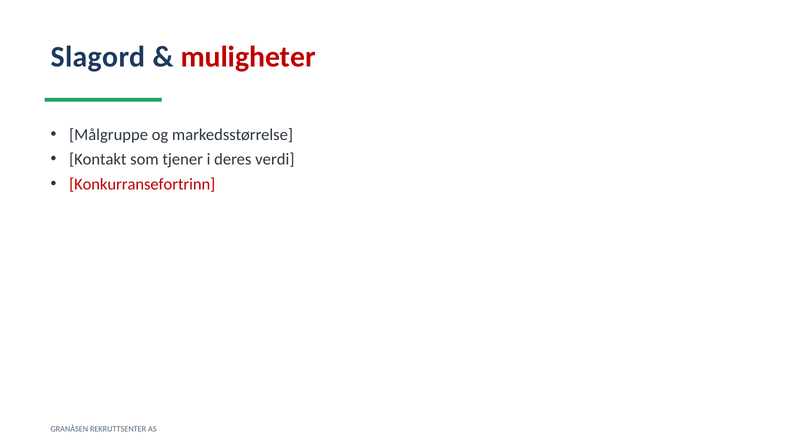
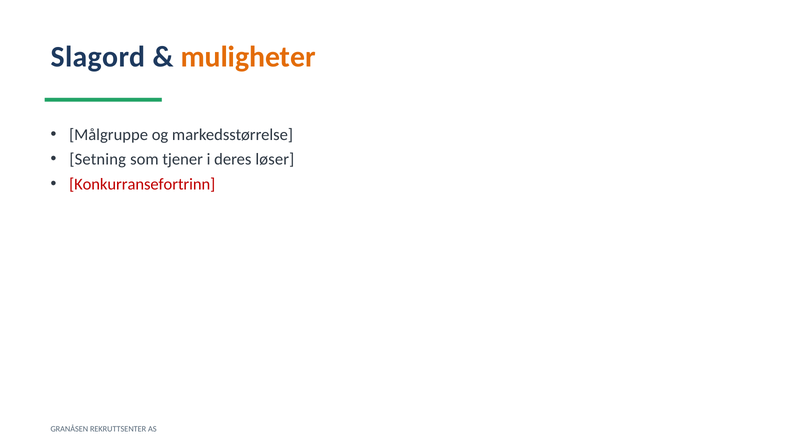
muligheter colour: red -> orange (248, 57)
Kontakt: Kontakt -> Setning (98, 159)
verdi: verdi -> løser (275, 159)
